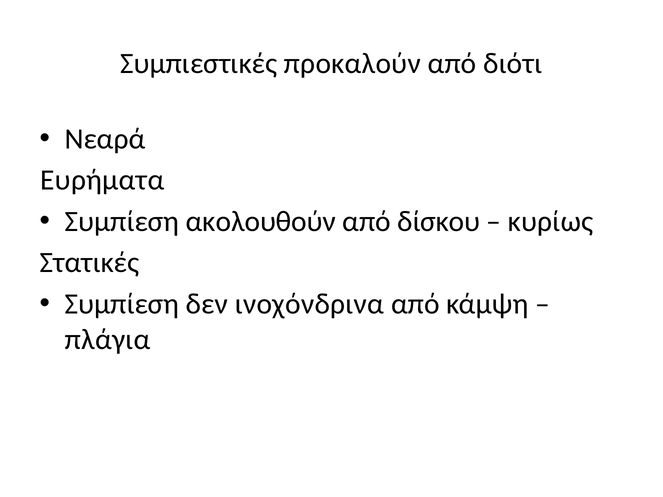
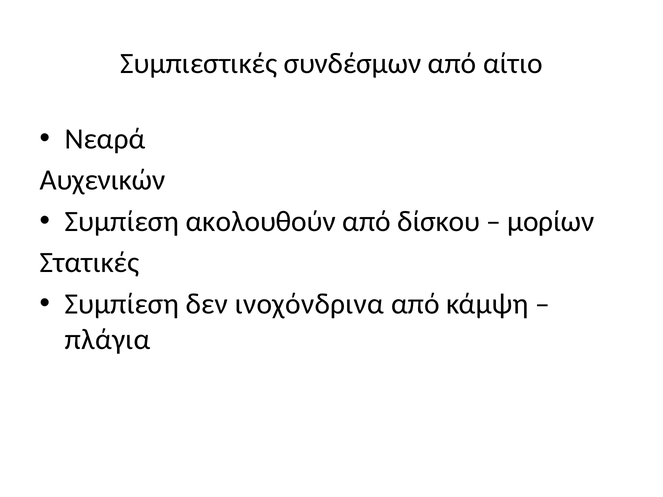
προκαλούν: προκαλούν -> συνδέσμων (353, 63)
διότι: διότι -> αίτιο (513, 63)
Ευρήματα: Ευρήματα -> Αυχενικών (103, 180)
κυρίως: κυρίως -> μορίων (551, 222)
